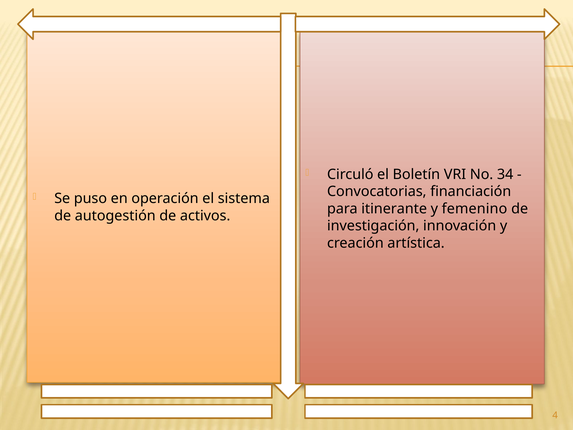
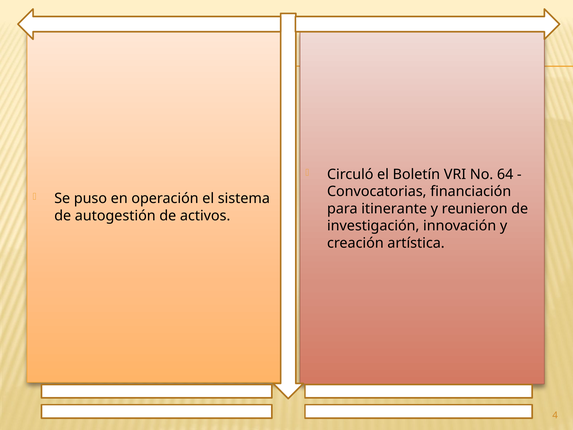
34: 34 -> 64 (505, 174)
femenino: femenino -> reunieron (475, 209)
